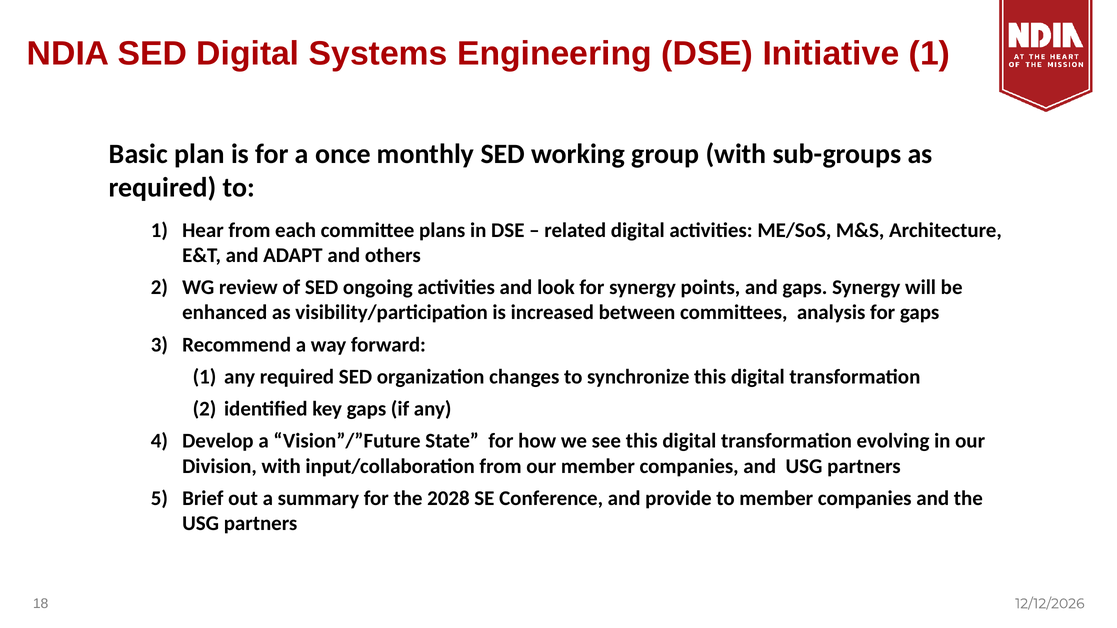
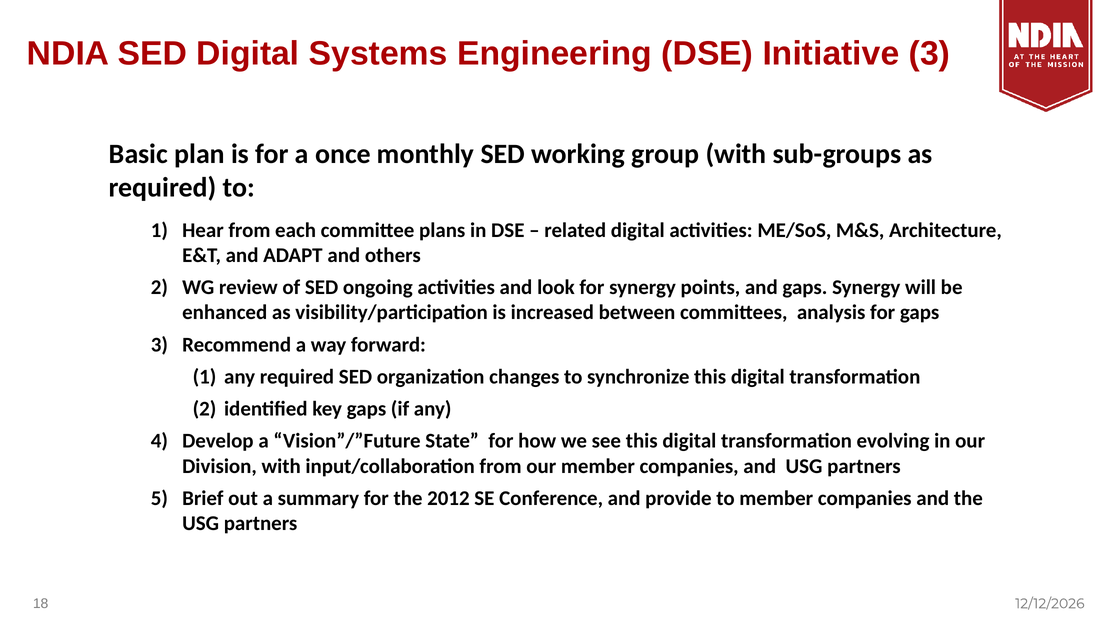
Initiative 1: 1 -> 3 (929, 54)
2028: 2028 -> 2012 (448, 498)
